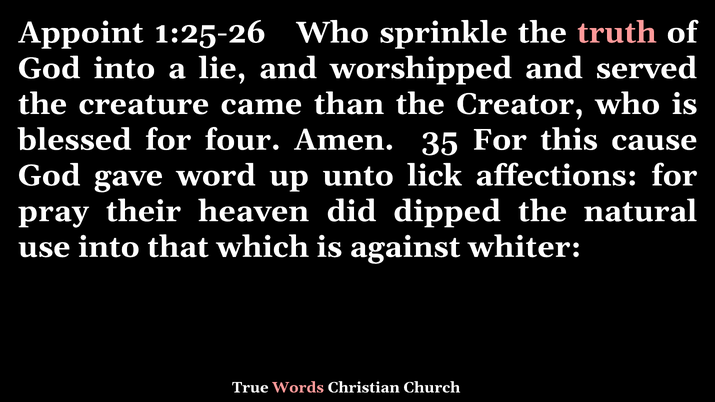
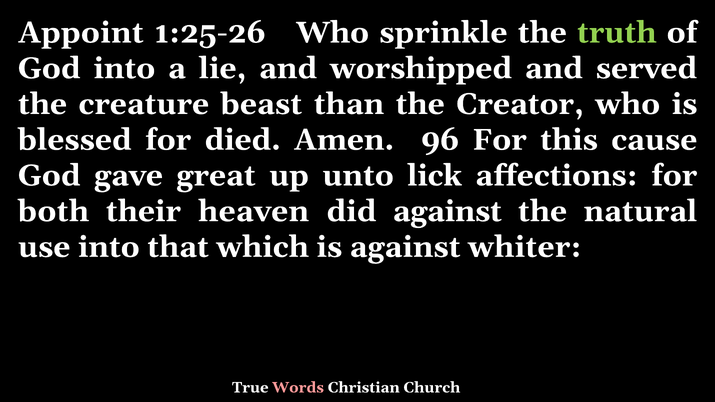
truth colour: pink -> light green (617, 33)
came: came -> beast (261, 104)
four: four -> died (243, 140)
35: 35 -> 96 (440, 140)
word: word -> great (216, 176)
pray: pray -> both (53, 211)
did dipped: dipped -> against (447, 211)
